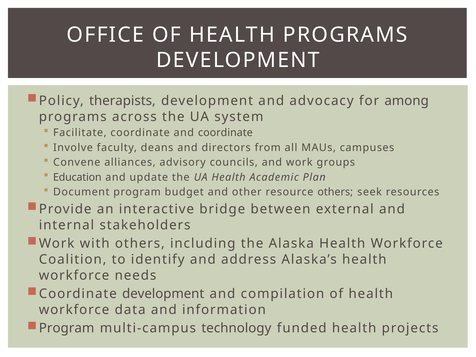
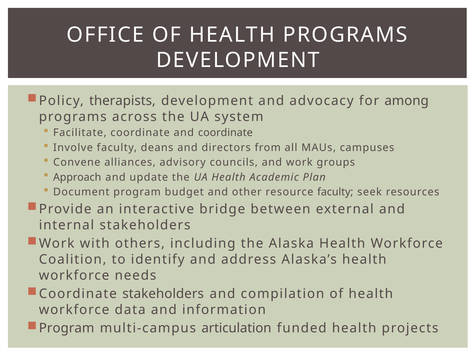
Education: Education -> Approach (77, 177)
resource others: others -> faculty (335, 192)
Coordinate development: development -> stakeholders (163, 294)
technology: technology -> articulation (236, 328)
